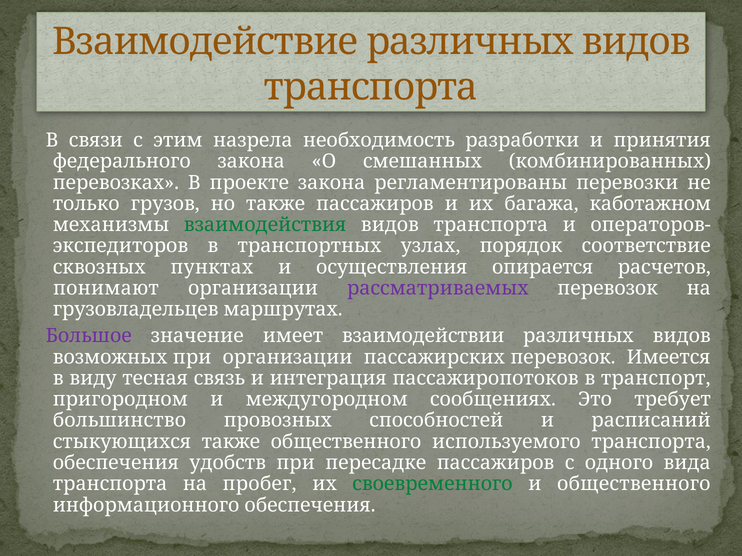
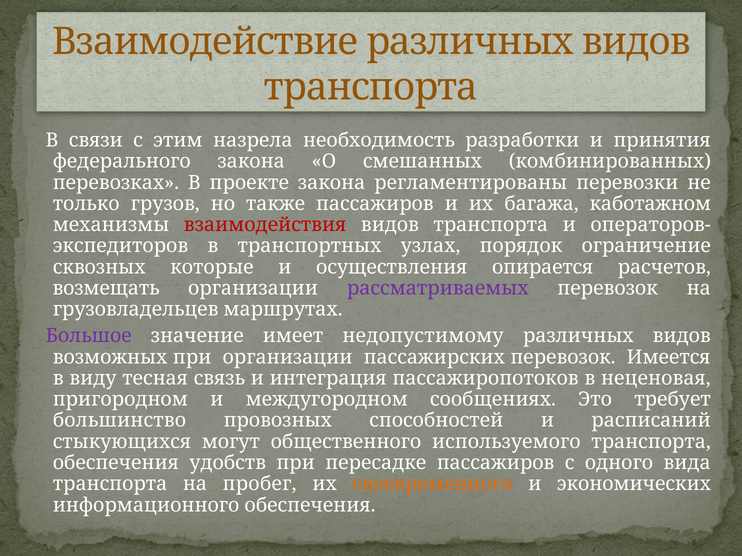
взаимодействия colour: green -> red (265, 225)
соответствие: соответствие -> ограничение (646, 246)
пунктах: пунктах -> которые (212, 267)
понимают: понимают -> возмещать (106, 288)
взаимодействии: взаимодействии -> недопустимому (423, 336)
транспорт: транспорт -> неценовая (656, 379)
стыкующихся также: также -> могут (231, 442)
своевременного colour: green -> orange (432, 484)
и общественного: общественного -> экономических (634, 484)
